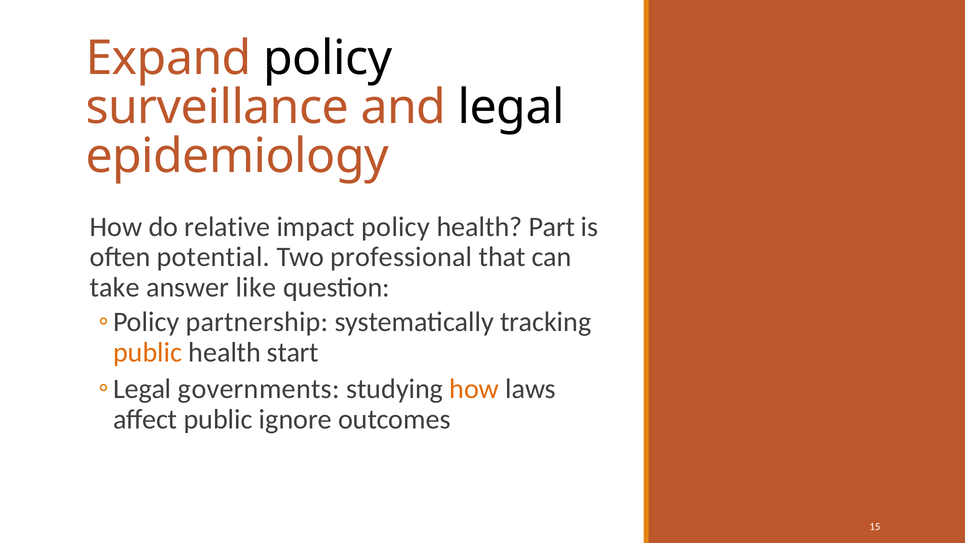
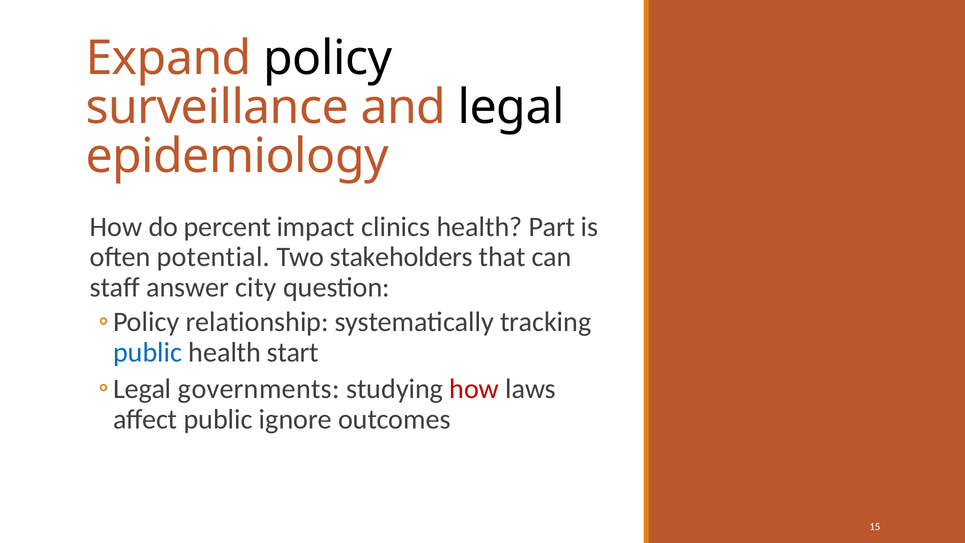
relative: relative -> percent (227, 227)
impact policy: policy -> clinics (396, 227)
professional: professional -> stakeholders (401, 257)
take: take -> staff (115, 287)
like: like -> city (256, 287)
partnership: partnership -> relationship (257, 322)
public colour: orange -> blue (148, 352)
how colour: orange -> red (474, 389)
